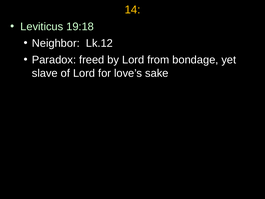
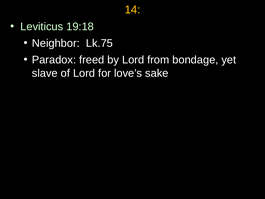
Lk.12: Lk.12 -> Lk.75 (99, 43)
